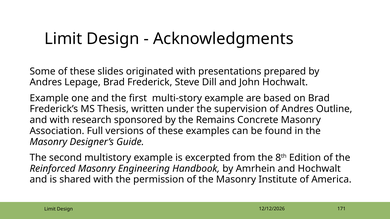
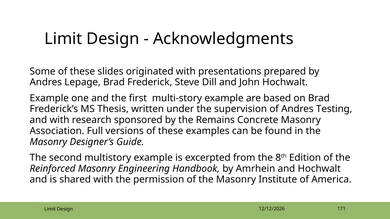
Outline: Outline -> Testing (334, 109)
